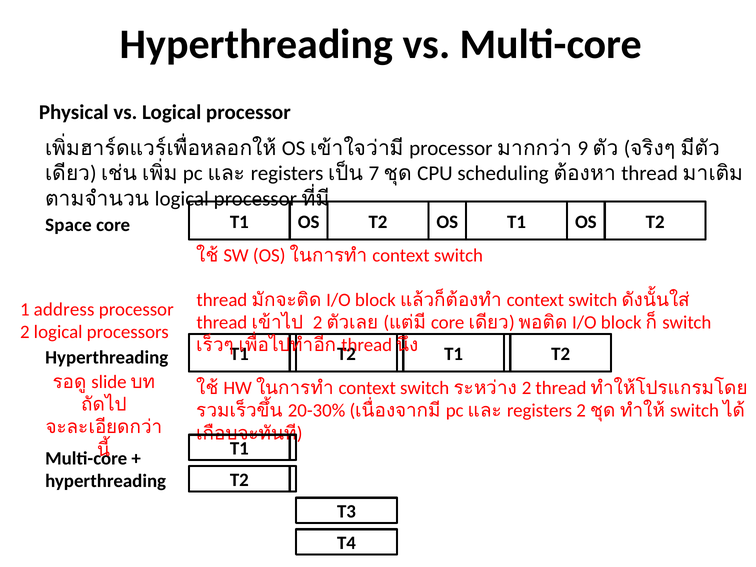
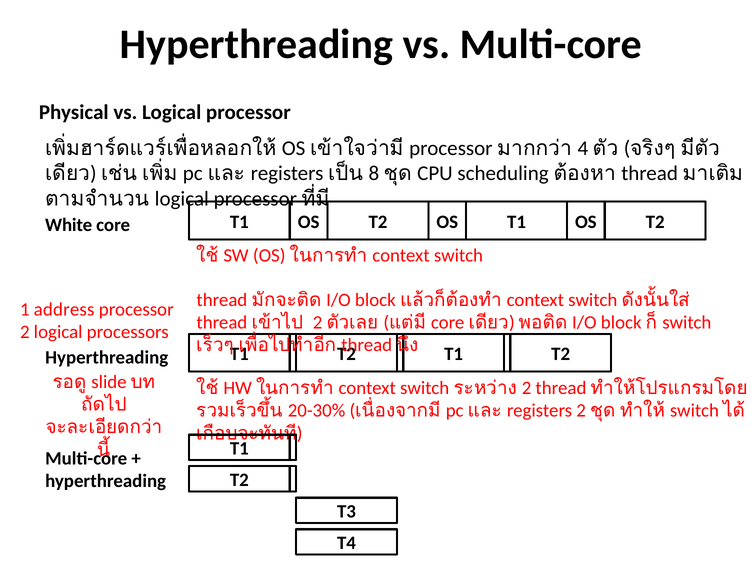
9: 9 -> 4 (583, 148)
7: 7 -> 8 (374, 173)
Space: Space -> White (69, 225)
